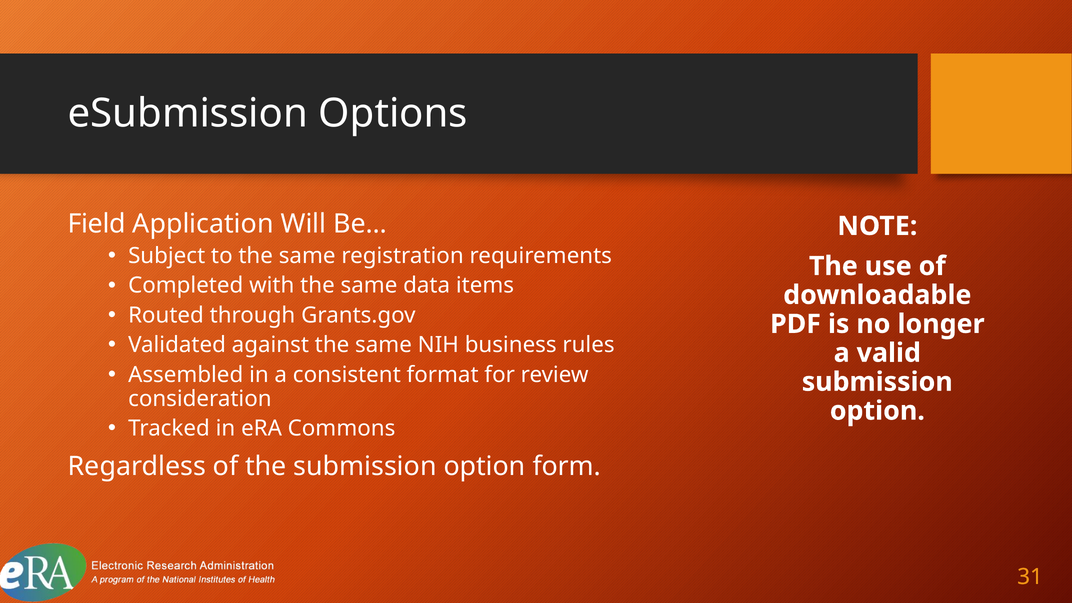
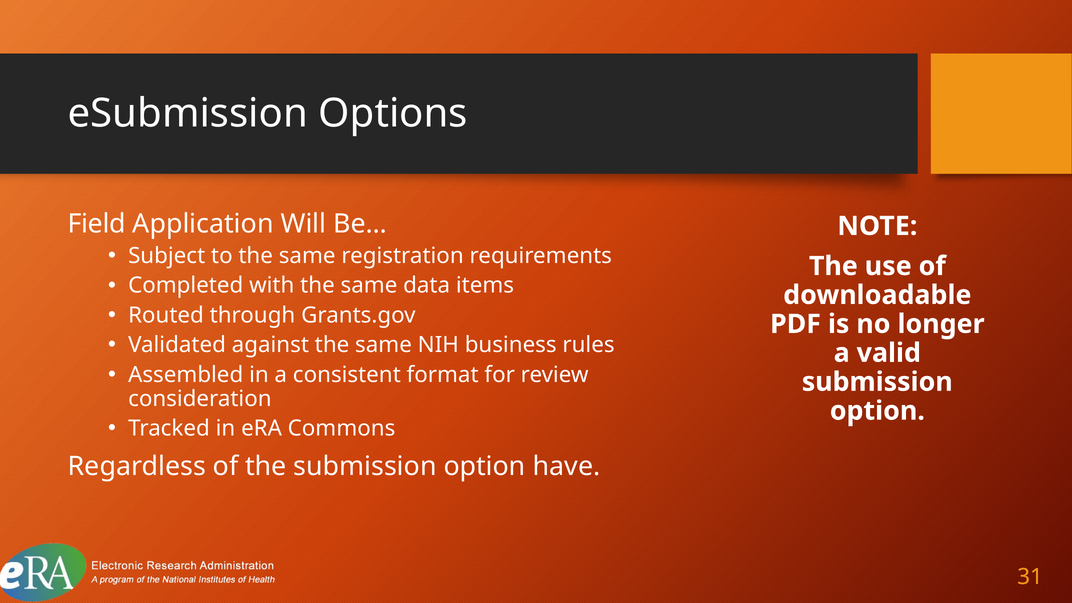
form: form -> have (567, 466)
